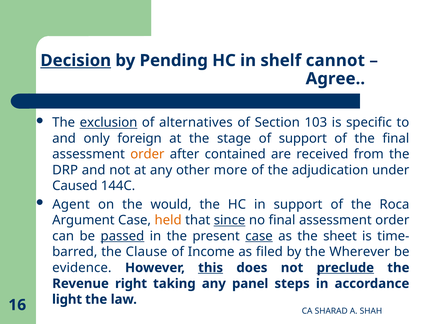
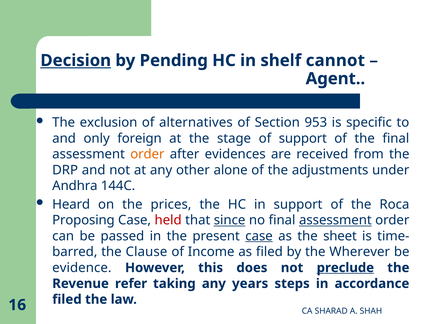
Agree: Agree -> Agent (335, 79)
exclusion underline: present -> none (109, 123)
103: 103 -> 953 (316, 123)
contained: contained -> evidences (235, 154)
more: more -> alone (231, 170)
adjudication: adjudication -> adjustments (330, 170)
Caused: Caused -> Andhra (75, 186)
Agent: Agent -> Heard (71, 204)
would: would -> prices (171, 204)
Argument: Argument -> Proposing (83, 220)
held colour: orange -> red (168, 220)
assessment underline: none -> present (335, 220)
passed underline: present -> none (122, 236)
this underline: present -> none (211, 268)
right: right -> refer (131, 284)
panel: panel -> years (250, 284)
light: light -> filed (67, 299)
